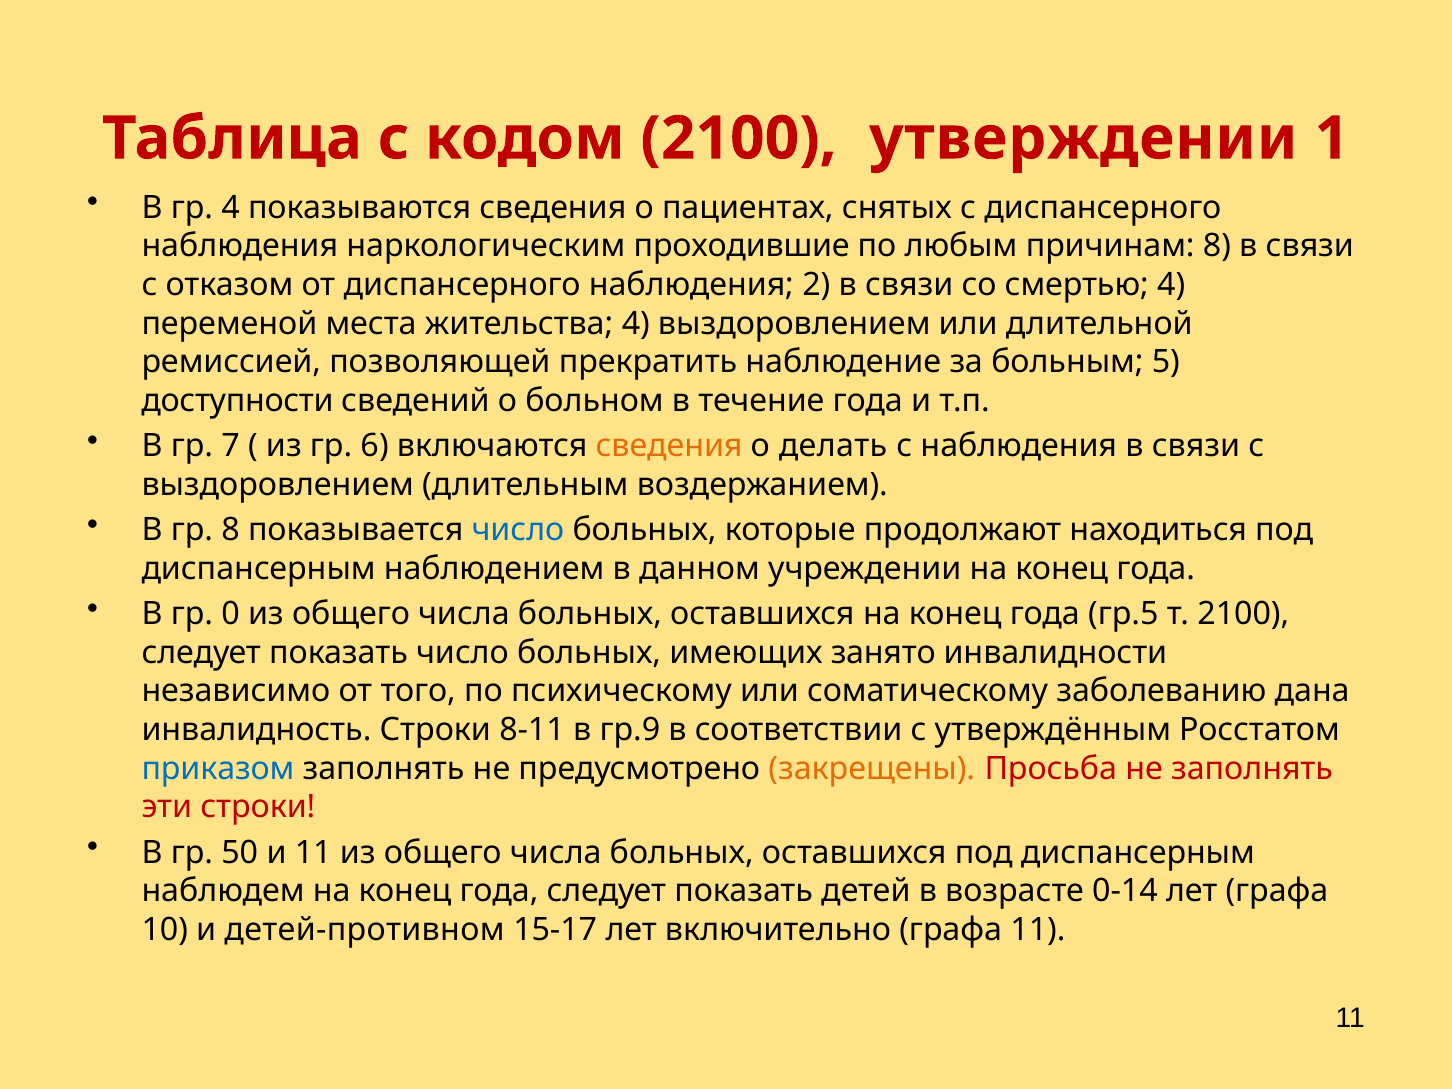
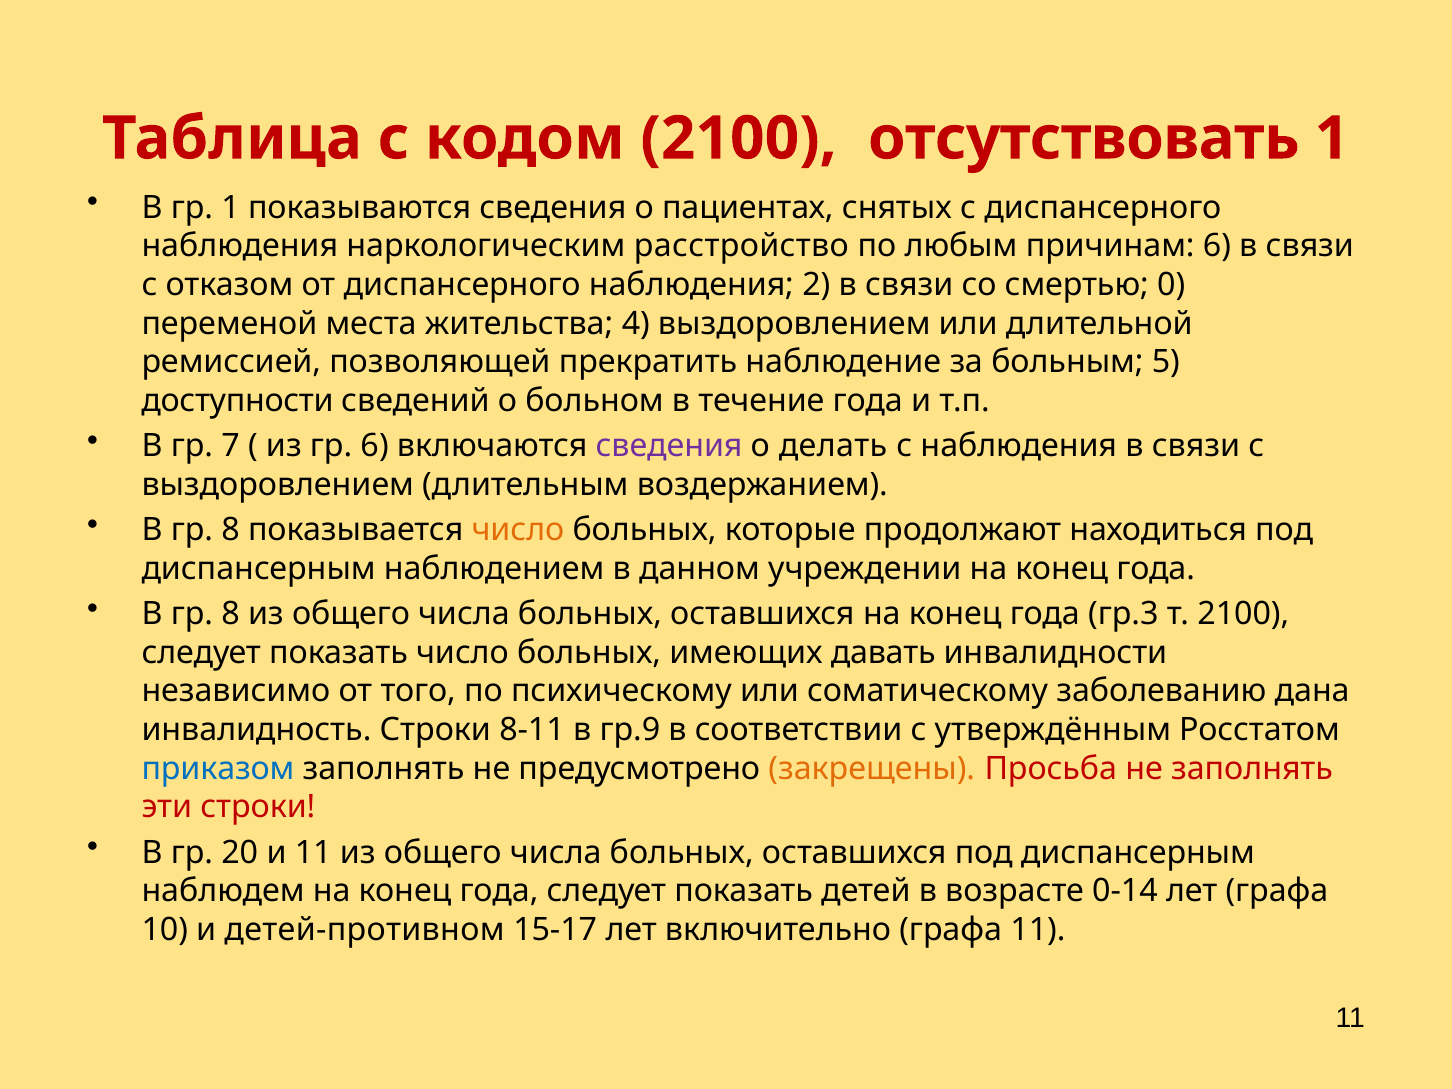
утверждении: утверждении -> отсутствовать (1084, 139)
гр 4: 4 -> 1 (231, 207)
проходившие: проходившие -> расстройство (741, 246)
причинам 8: 8 -> 6 (1217, 246)
смертью 4: 4 -> 0 (1171, 285)
сведения colour: orange -> purple (669, 446)
число colour: blue -> orange (518, 530)
0: 0 -> 8 (231, 614)
гр.5: гр.5 -> гр.3 (1123, 614)
занято: занято -> давать (883, 653)
50: 50 -> 20 (240, 853)
